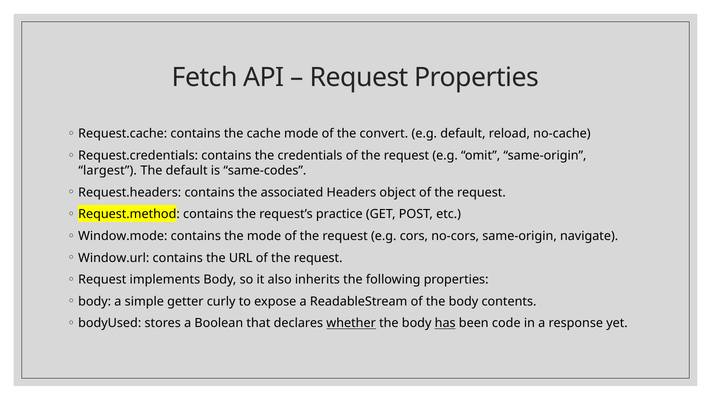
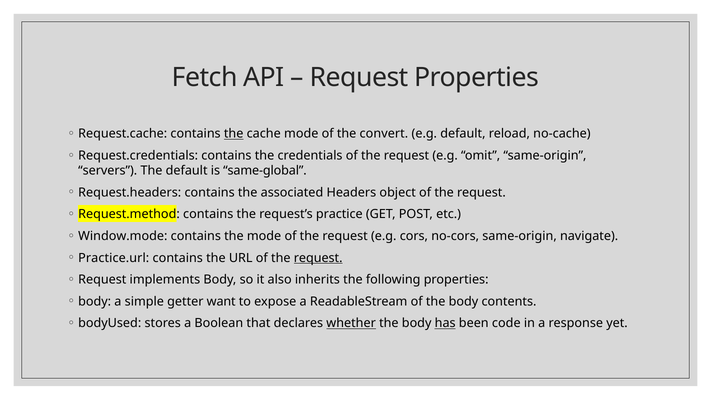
the underline: none -> present (234, 134)
largest: largest -> servers (108, 171)
same-codes: same-codes -> same-global (265, 171)
Window.url: Window.url -> Practice.url (114, 258)
request underline: none -> present (318, 258)
curly: curly -> want (221, 301)
